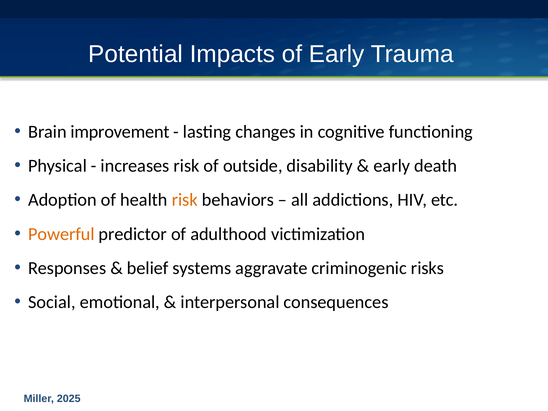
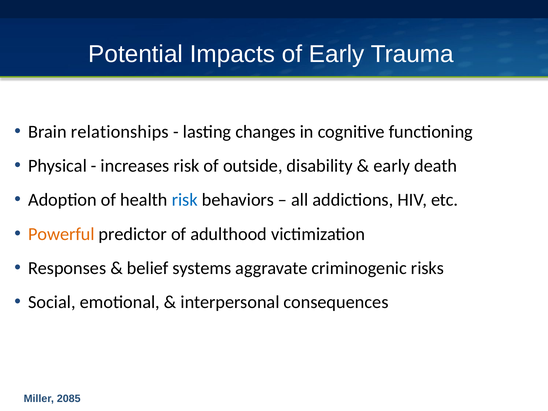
improvement: improvement -> relationships (120, 132)
risk colour: orange -> blue (185, 200)
2025: 2025 -> 2085 (69, 398)
